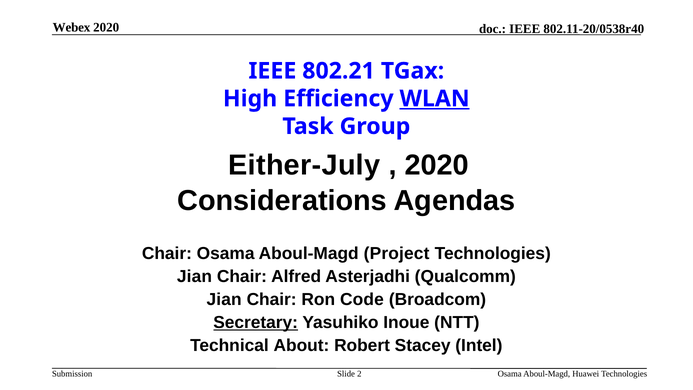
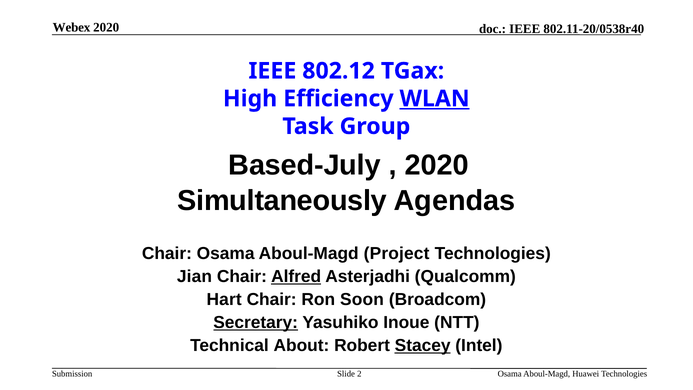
802.21: 802.21 -> 802.12 (339, 71)
Either-July: Either-July -> Based-July (305, 165)
Considerations: Considerations -> Simultaneously (282, 201)
Alfred underline: none -> present (296, 276)
Jian: Jian -> Hart (224, 299)
Code: Code -> Soon (362, 299)
Stacey underline: none -> present (423, 345)
